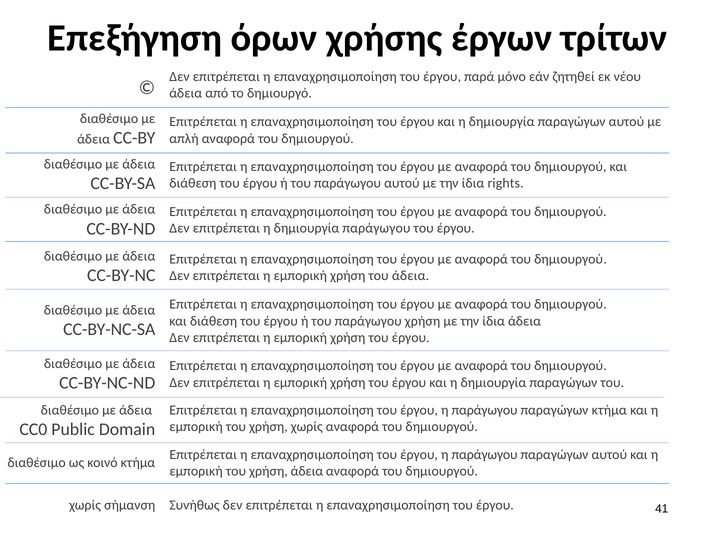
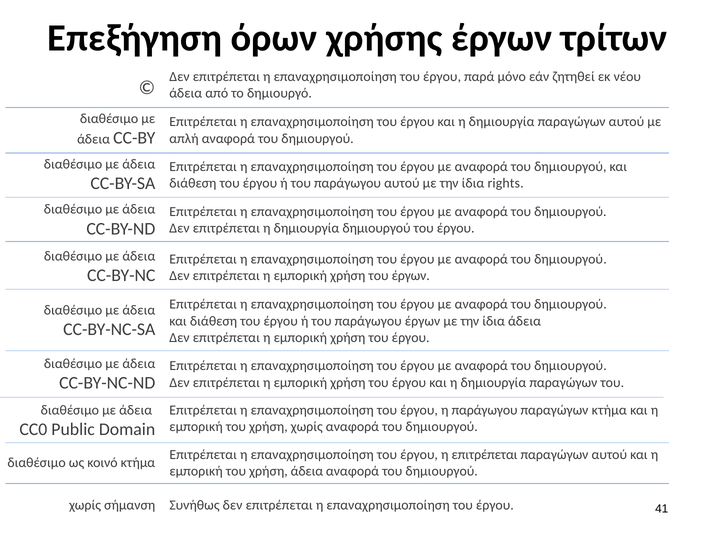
δημιουργία παράγωγου: παράγωγου -> δημιουργού (377, 228)
του άδεια: άδεια -> έργων (411, 276)
παράγωγου χρήση: χρήση -> έργων (423, 321)
παράγωγου: παράγωγου -> επιτρέπεται (485, 455)
